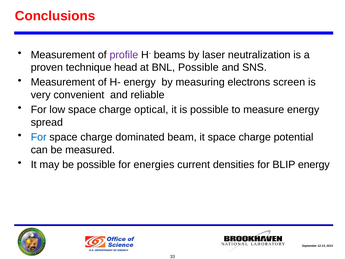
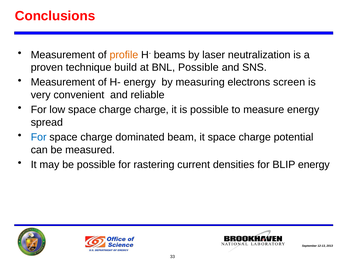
profile colour: purple -> orange (124, 55)
head: head -> build (126, 67)
charge optical: optical -> charge (151, 110)
energies: energies -> rastering (154, 164)
